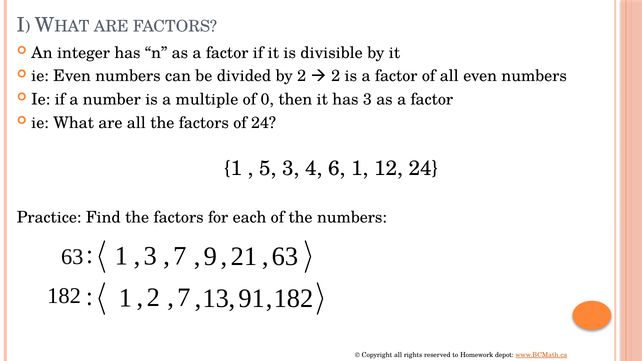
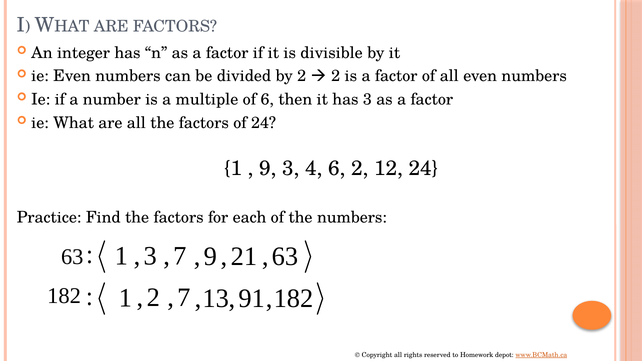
of 0: 0 -> 6 (267, 99)
5: 5 -> 9 (268, 168)
6 1: 1 -> 2 (360, 168)
